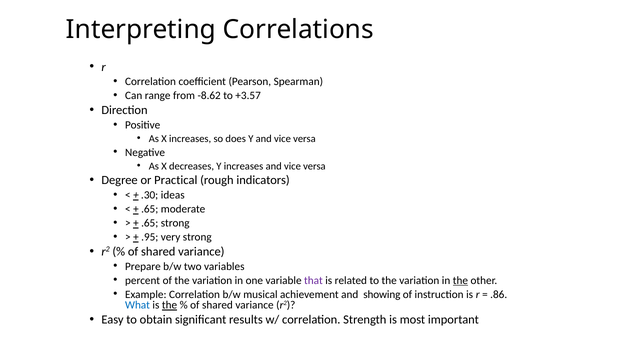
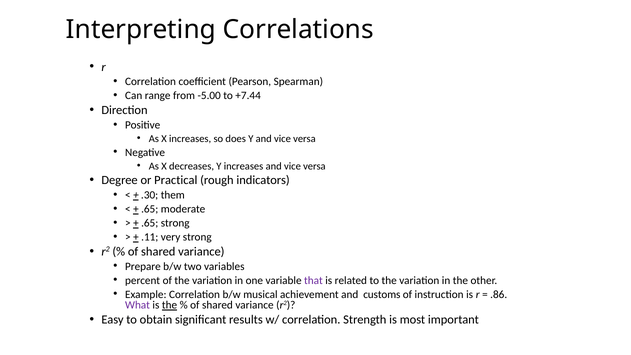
-8.62: -8.62 -> -5.00 (209, 96)
+3.57: +3.57 -> +7.44 (248, 96)
ideas: ideas -> them (173, 195)
.95: .95 -> .11 (150, 237)
the underline: present -> none (460, 280)
showing: showing -> customs (382, 294)
What colour: blue -> purple (138, 305)
